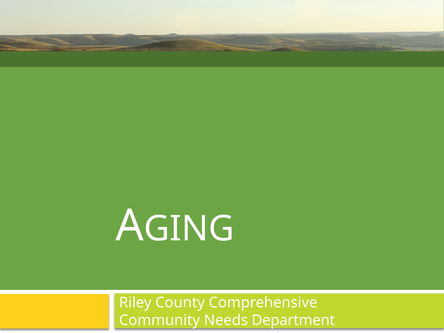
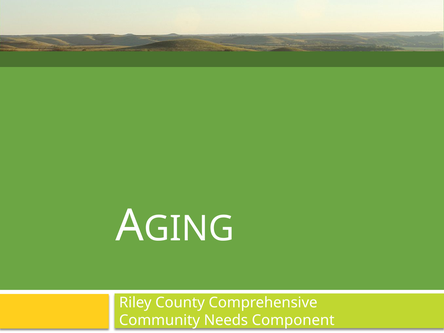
Department: Department -> Component (293, 320)
